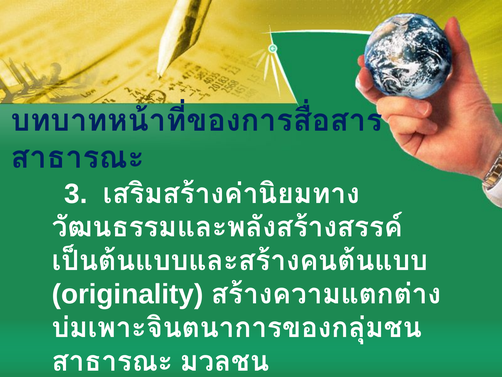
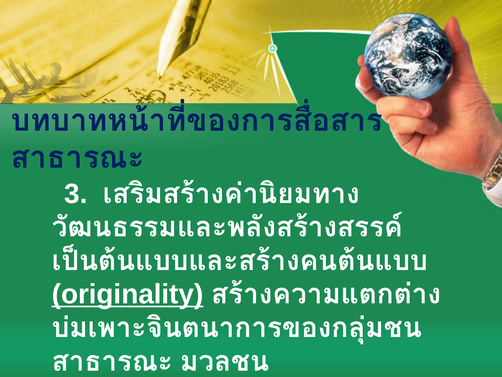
originality underline: none -> present (128, 294)
